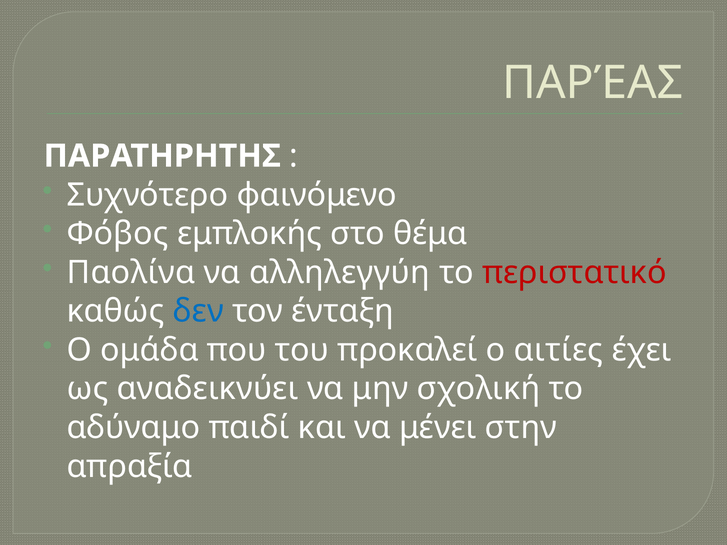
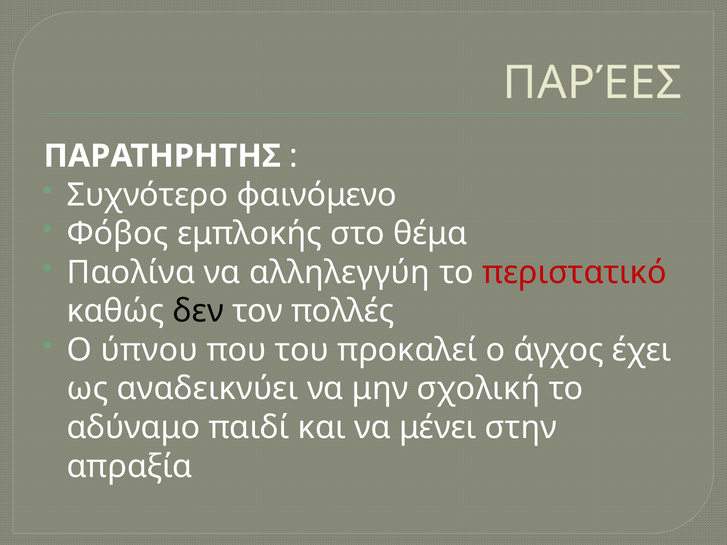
ΠΑΡΈΑΣ: ΠΑΡΈΑΣ -> ΠΑΡΈΕΣ (593, 83)
δεν colour: blue -> black (198, 311)
ένταξη: ένταξη -> πολλές (343, 311)
ομάδα: ομάδα -> ύπνου (149, 350)
αιτίες: αιτίες -> άγχος (559, 350)
